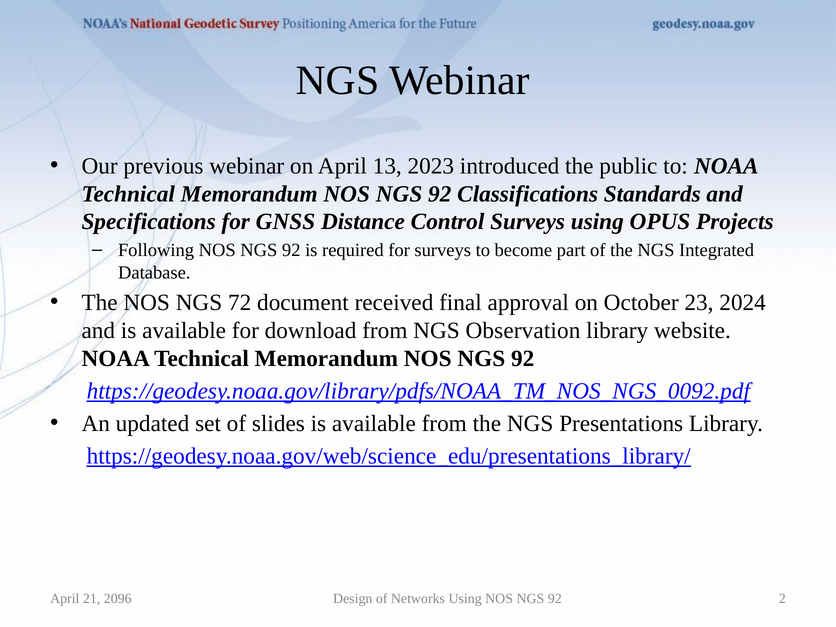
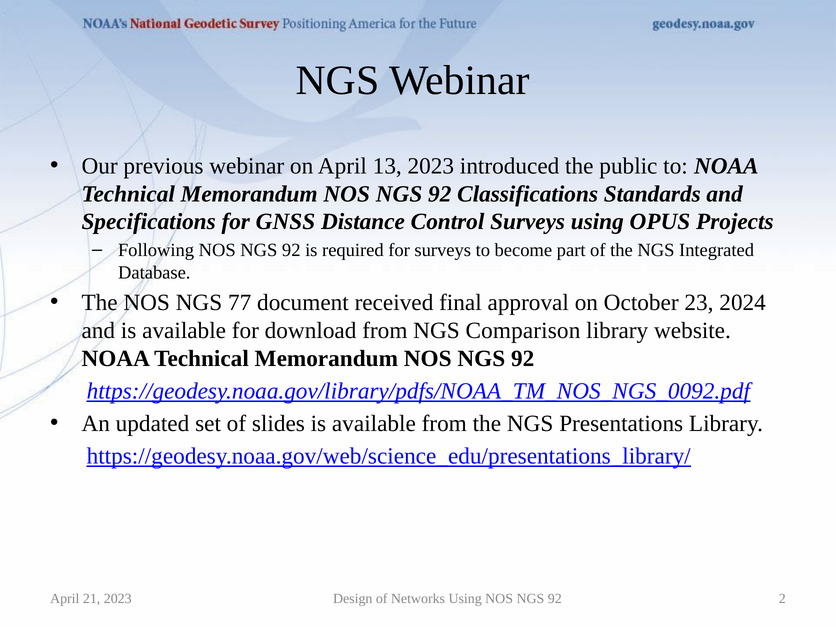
72: 72 -> 77 (240, 303)
Observation: Observation -> Comparison (523, 330)
21 2096: 2096 -> 2023 (118, 599)
